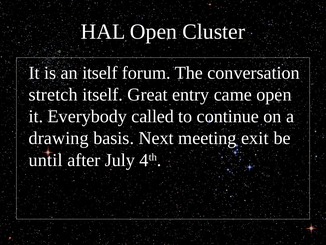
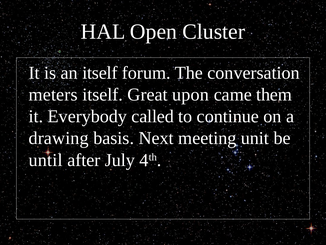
stretch: stretch -> meters (53, 95)
entry: entry -> upon (191, 95)
came open: open -> them (274, 95)
exit: exit -> unit (255, 138)
